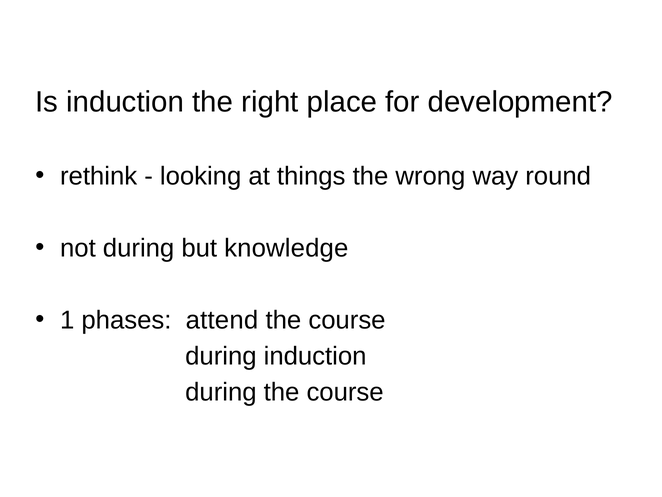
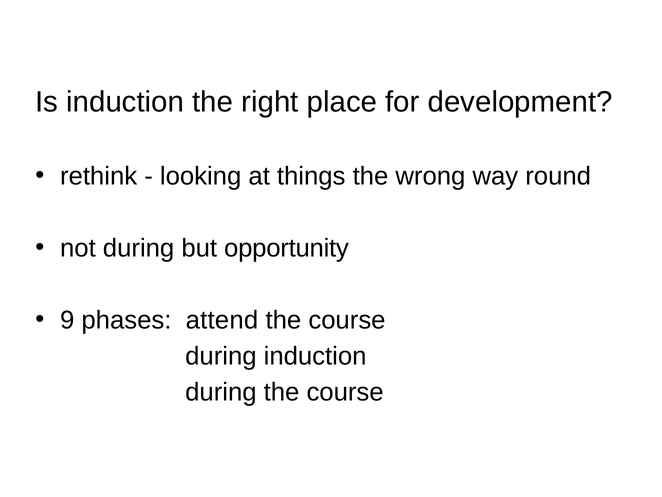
knowledge: knowledge -> opportunity (286, 248)
1: 1 -> 9 (67, 320)
